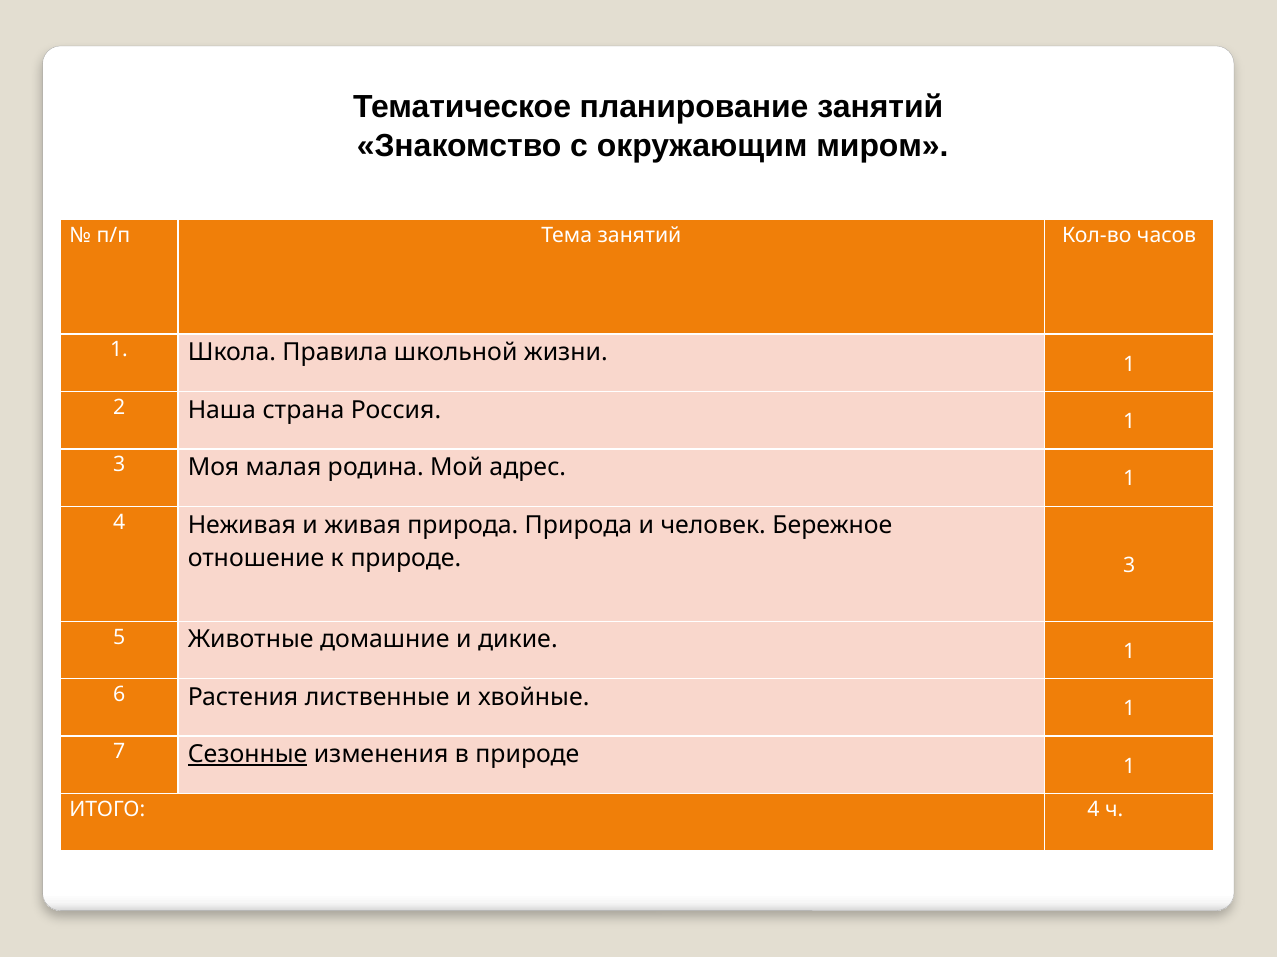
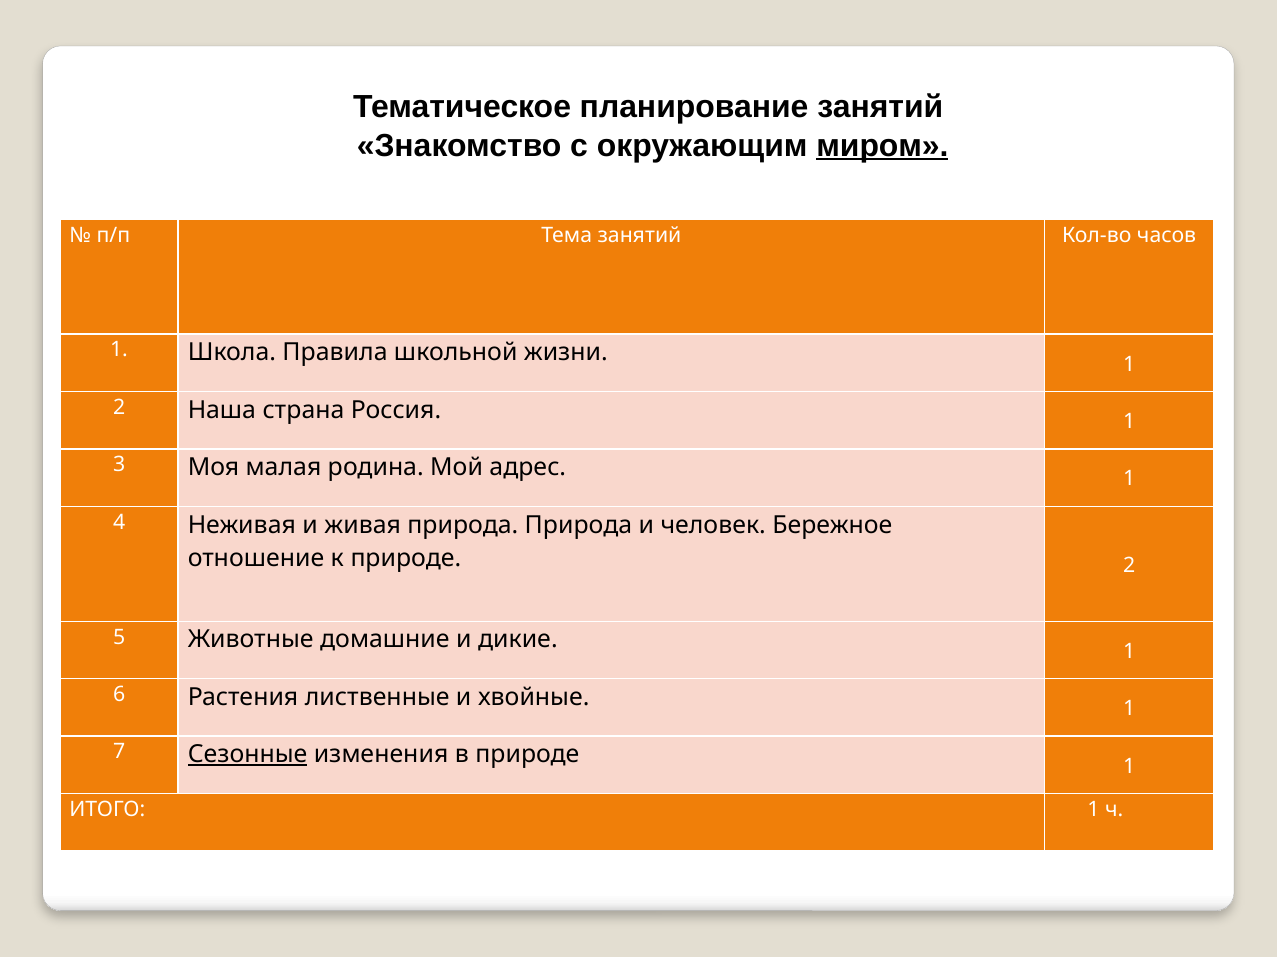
миром underline: none -> present (882, 146)
природе 3: 3 -> 2 (1129, 566)
ИТОГО 4: 4 -> 1 (1094, 810)
